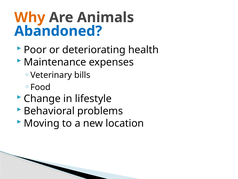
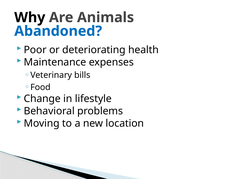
Why colour: orange -> black (30, 17)
